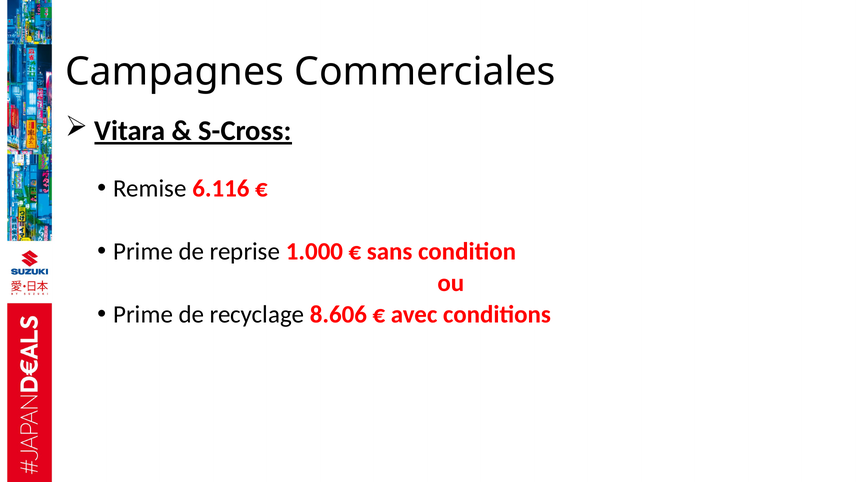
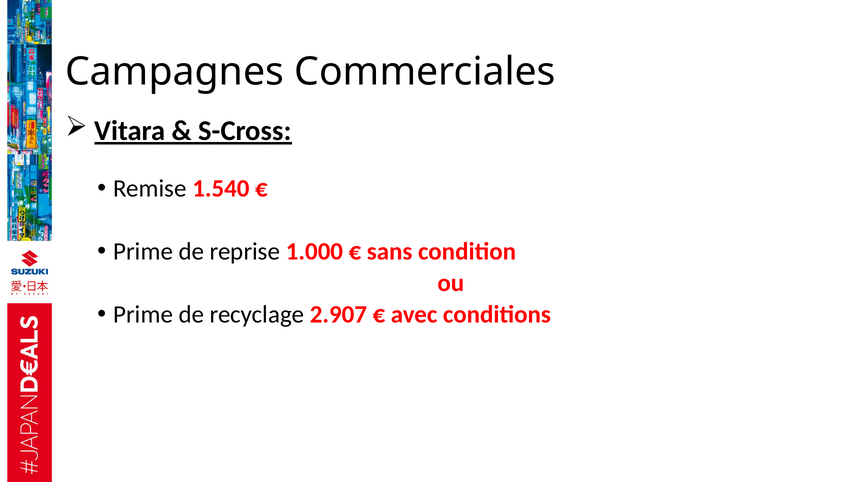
6.116: 6.116 -> 1.540 (221, 189)
8.606: 8.606 -> 2.907 (338, 314)
